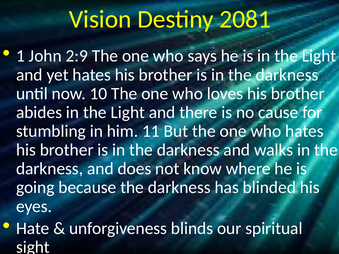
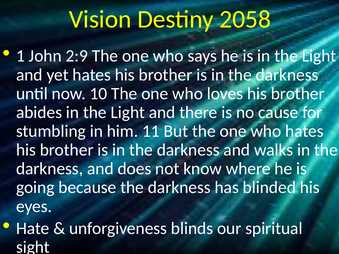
2081: 2081 -> 2058 (245, 19)
